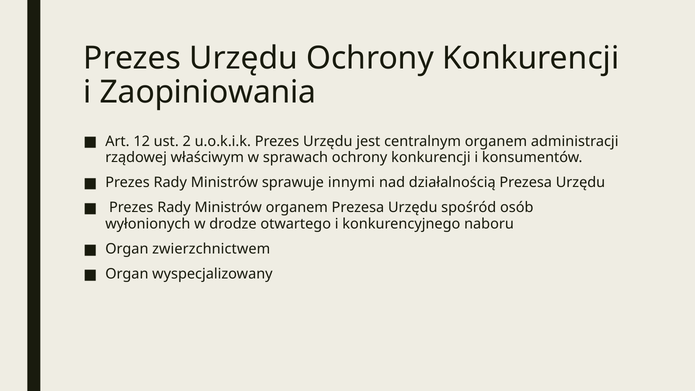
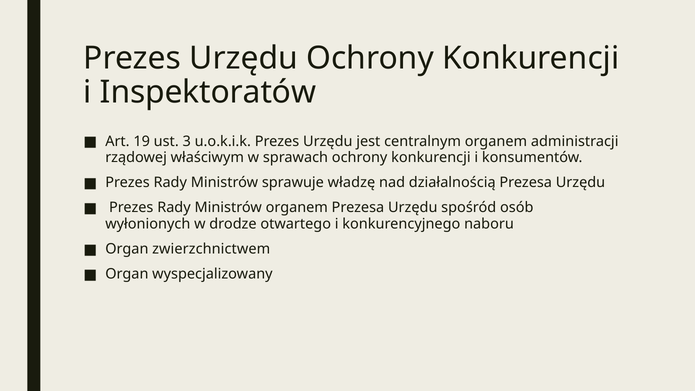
Zaopiniowania: Zaopiniowania -> Inspektoratów (208, 92)
12: 12 -> 19 (142, 141)
2: 2 -> 3 (187, 141)
innymi: innymi -> władzę (351, 183)
